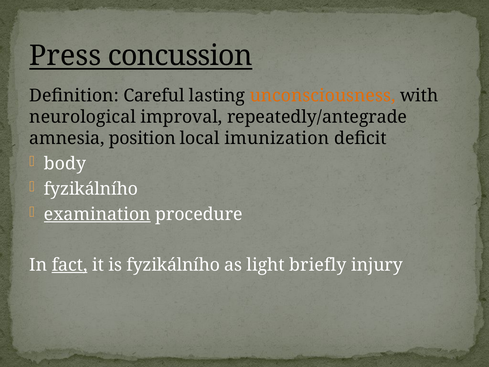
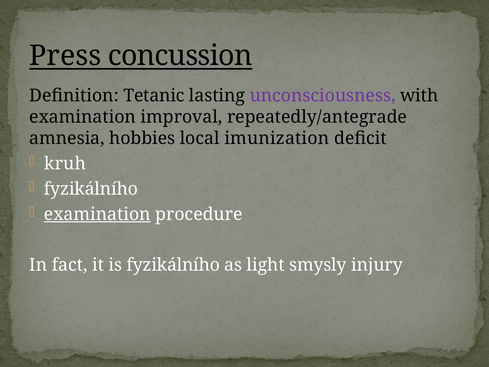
Careful: Careful -> Tetanic (154, 96)
unconsciousness colour: orange -> purple (323, 96)
neurological: neurological -> examination (83, 117)
position: position -> hobbies (142, 138)
body: body -> kruh (65, 164)
fact underline: present -> none (70, 265)
briefly: briefly -> smysly (318, 265)
